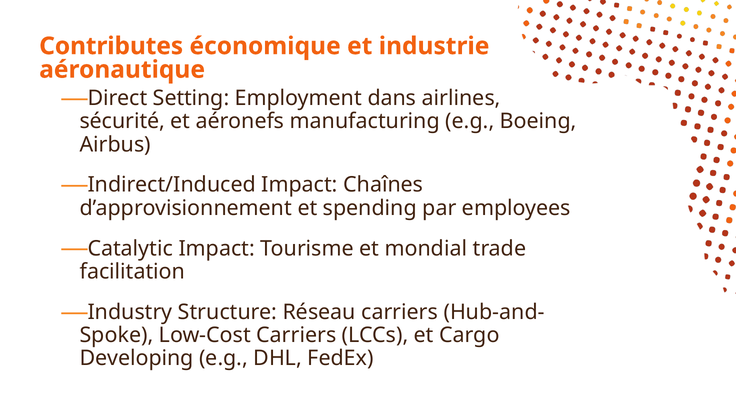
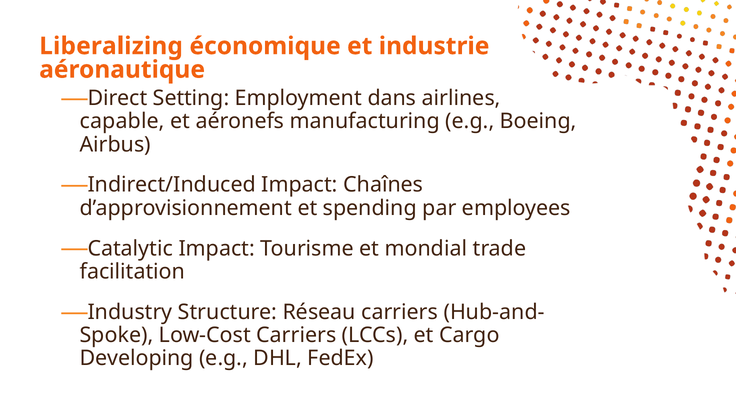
Contributes: Contributes -> Liberalizing (111, 46)
sécurité: sécurité -> capable (122, 121)
